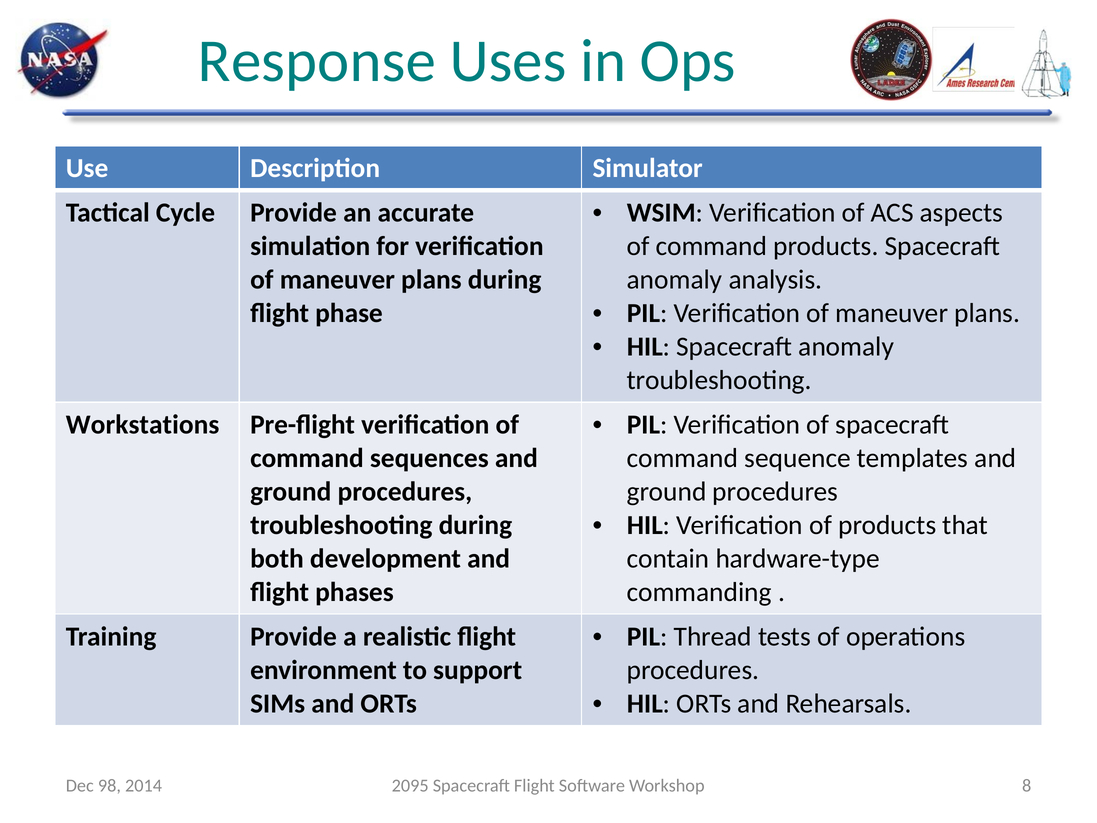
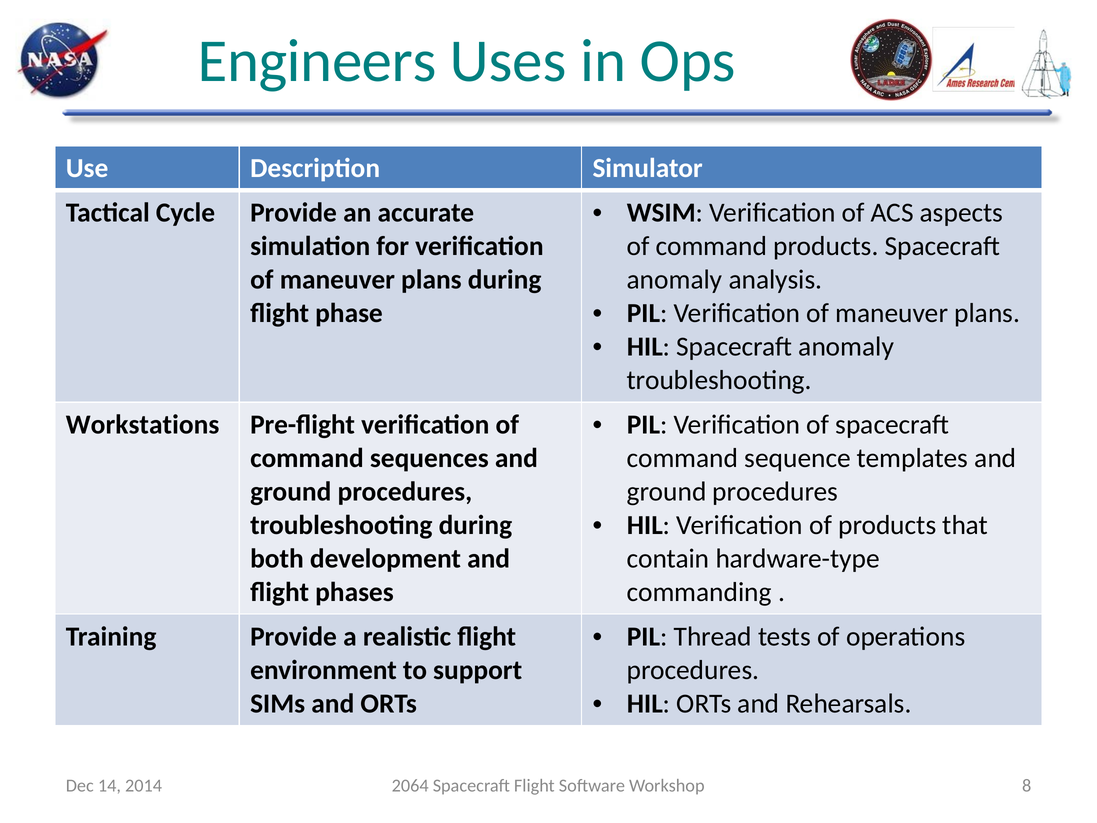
Response: Response -> Engineers (317, 61)
98: 98 -> 14 (109, 786)
2095: 2095 -> 2064 (410, 786)
